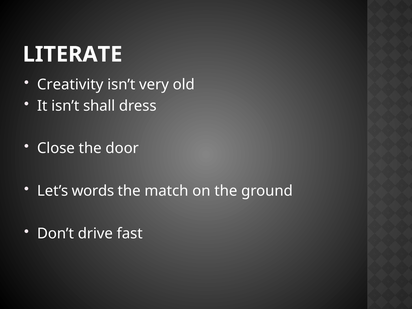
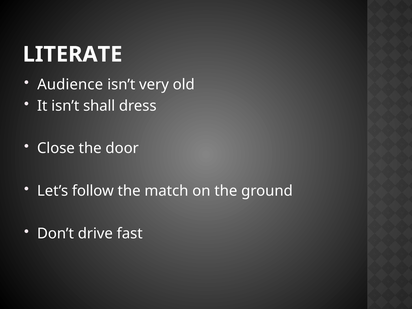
Creativity: Creativity -> Audience (70, 85)
words: words -> follow (93, 191)
